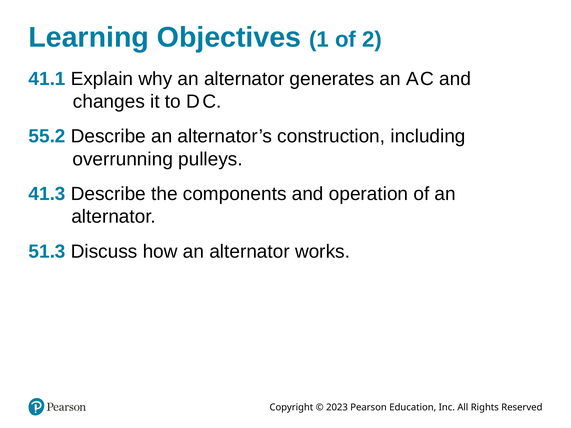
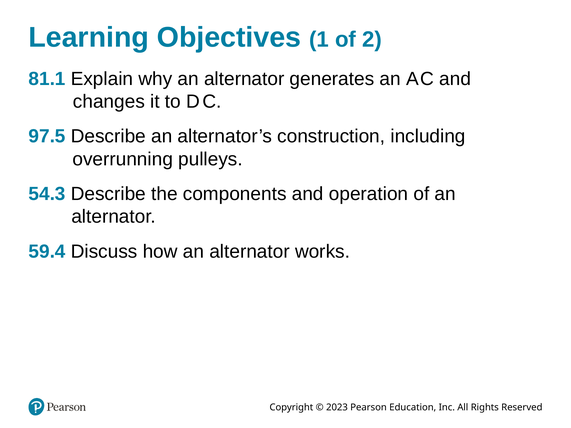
41.1: 41.1 -> 81.1 (47, 79)
55.2: 55.2 -> 97.5 (47, 136)
41.3: 41.3 -> 54.3 (47, 194)
51.3: 51.3 -> 59.4 (47, 252)
